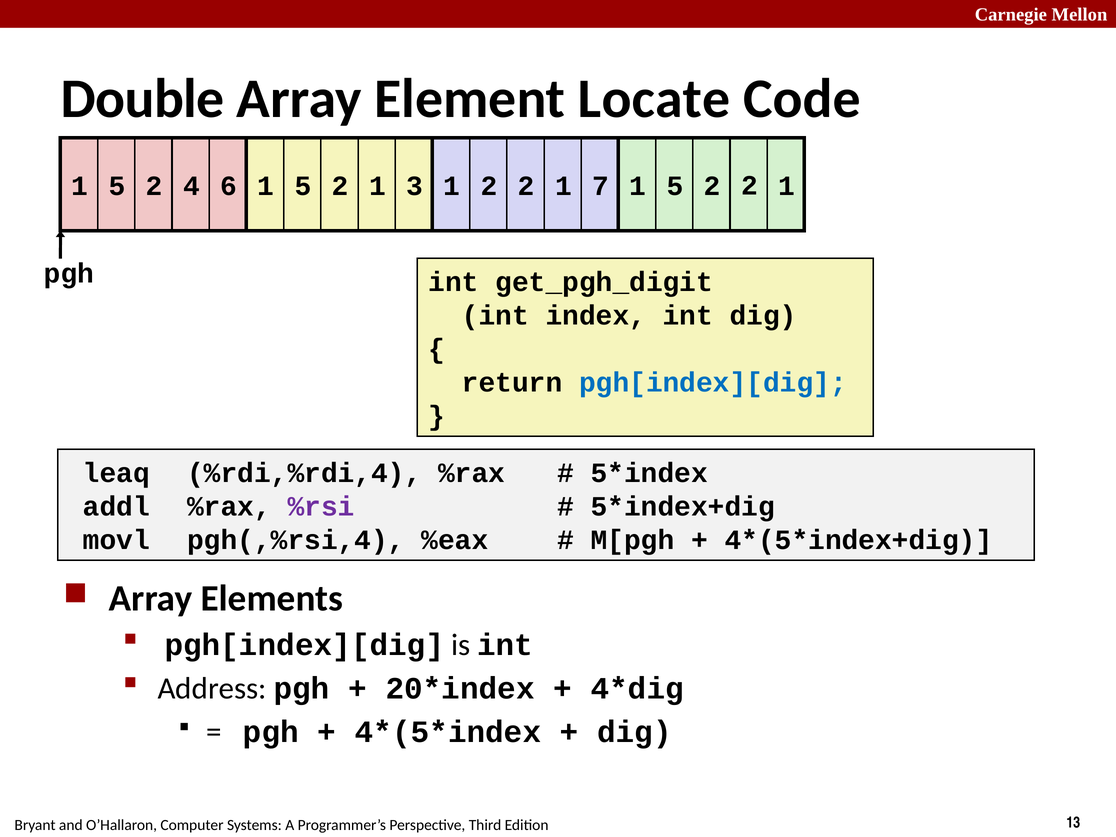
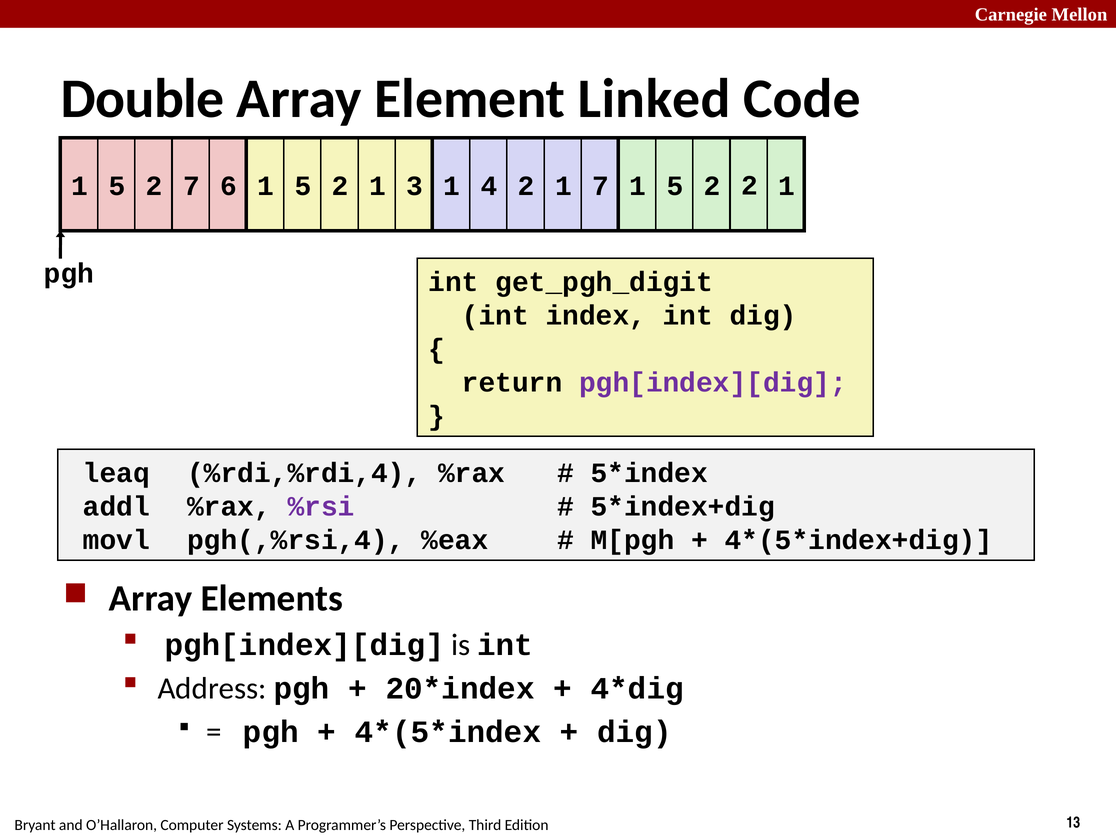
Locate: Locate -> Linked (654, 99)
2 4: 4 -> 7 (191, 186)
1 2: 2 -> 4 (489, 186)
pgh[index][dig colour: blue -> purple (713, 383)
